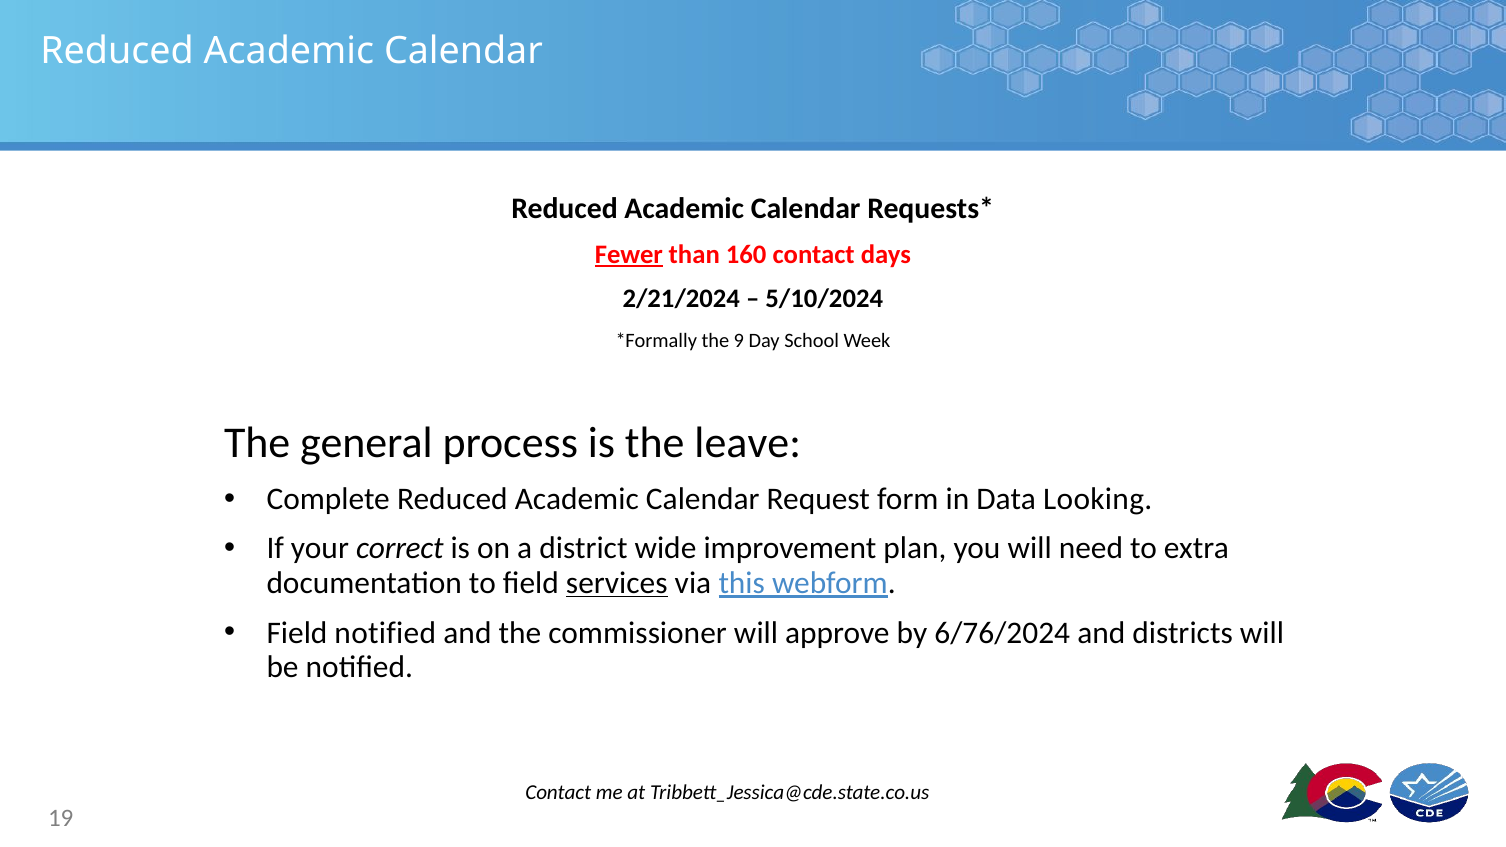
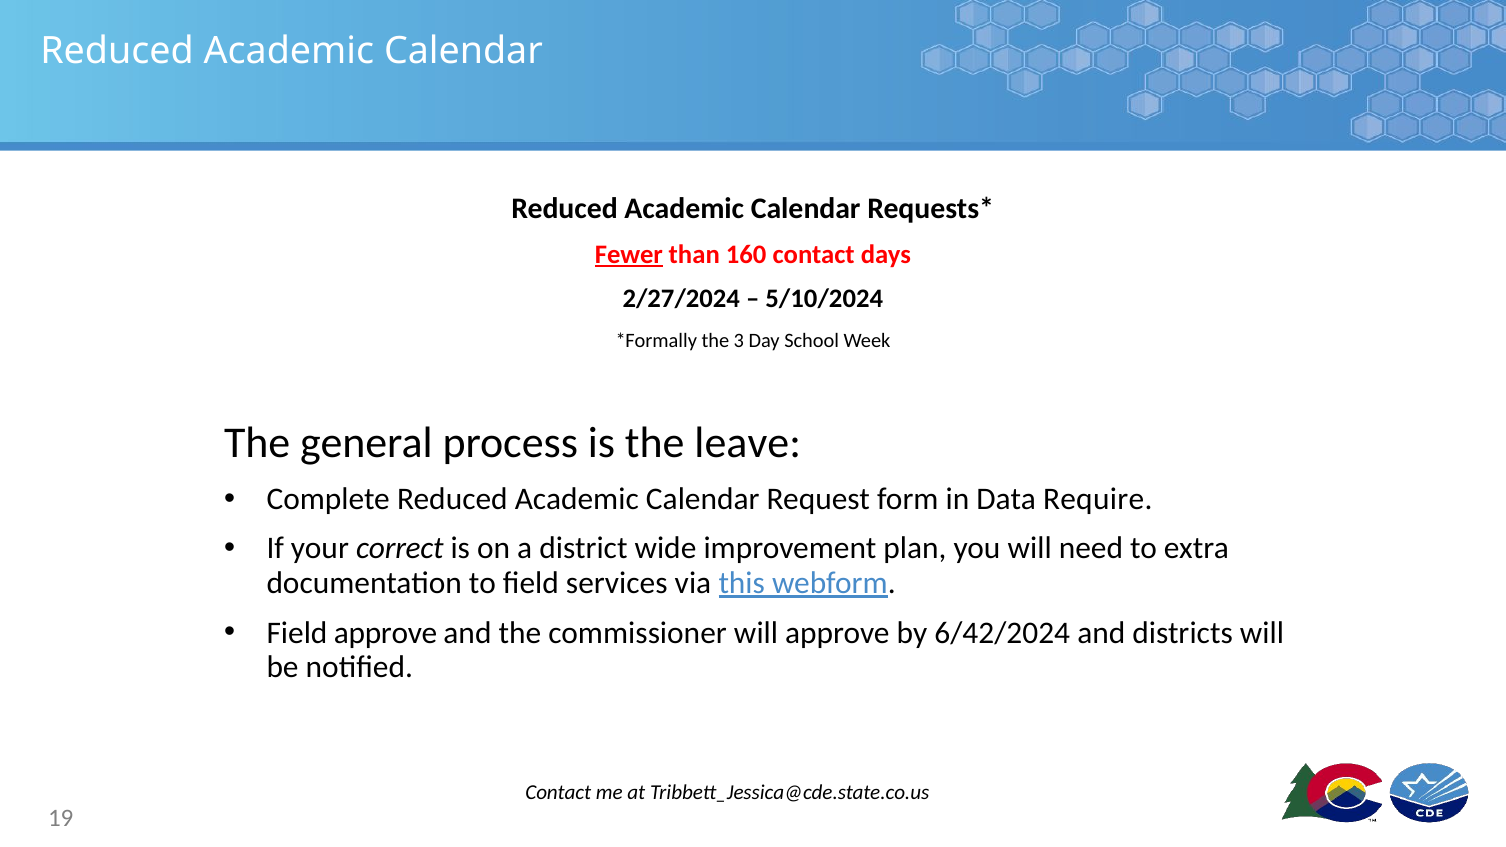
2/21/2024: 2/21/2024 -> 2/27/2024 (681, 299)
9: 9 -> 3 (739, 340)
Looking: Looking -> Require (1098, 499)
services underline: present -> none (617, 583)
Field notified: notified -> approve (386, 633)
6/76/2024: 6/76/2024 -> 6/42/2024 (1002, 633)
